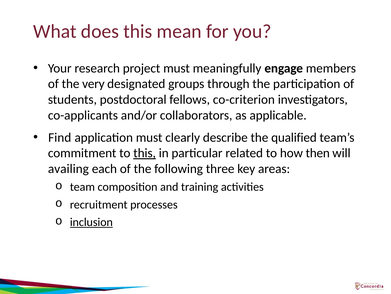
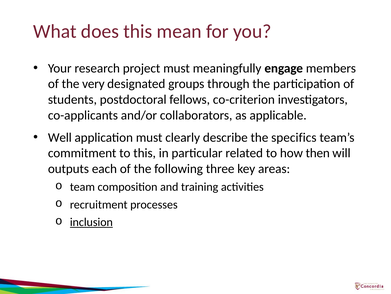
Find: Find -> Well (60, 137)
qualified: qualified -> specifics (294, 137)
this underline: present -> none (145, 153)
availing: availing -> outputs (68, 168)
